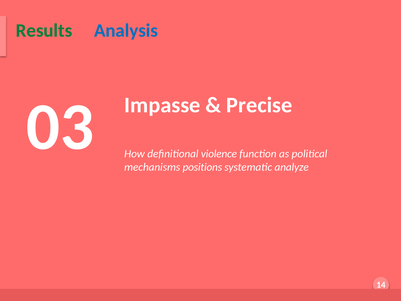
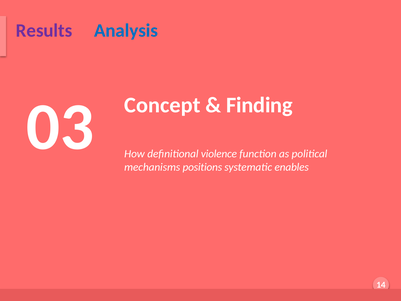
Results colour: green -> purple (44, 31)
Impasse: Impasse -> Concept (162, 105)
Precise: Precise -> Finding (259, 105)
analyze: analyze -> enables (292, 167)
